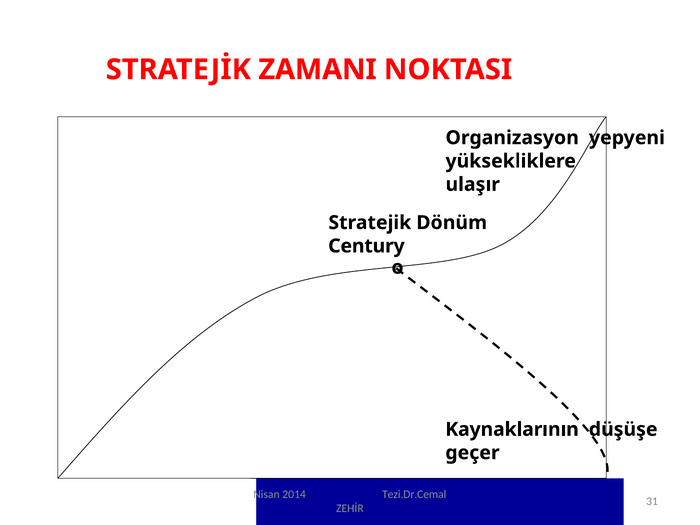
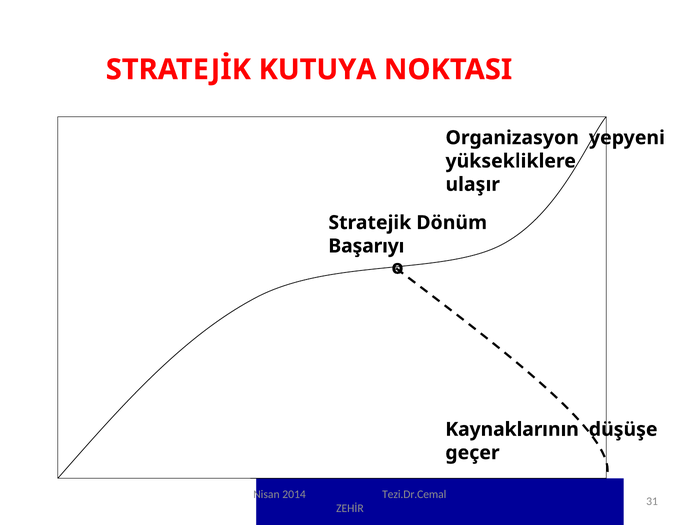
ZAMANI: ZAMANI -> KUTUYA (317, 70)
Century: Century -> Başarıyı (366, 246)
